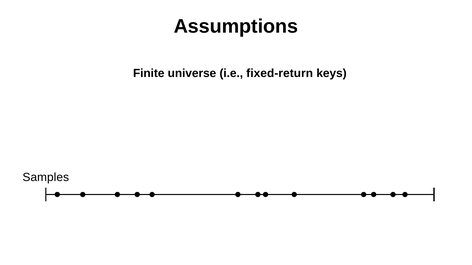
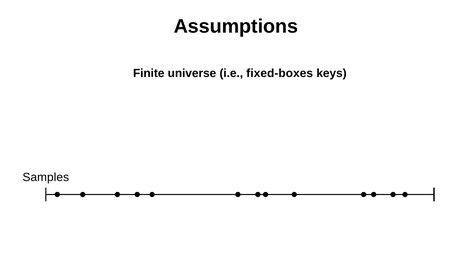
fixed-return: fixed-return -> fixed-boxes (280, 73)
